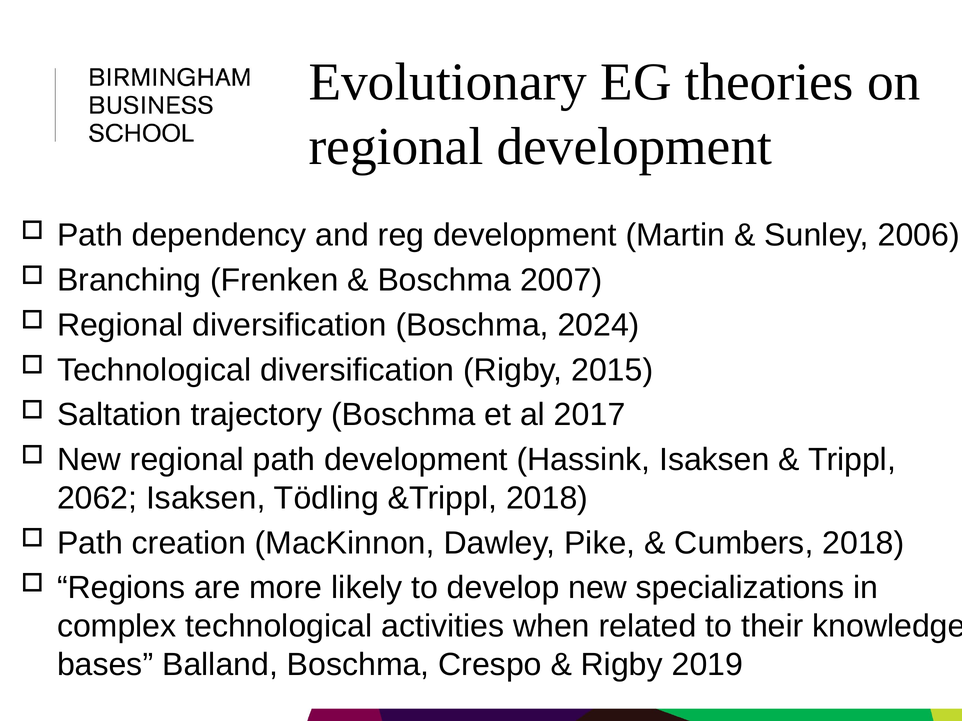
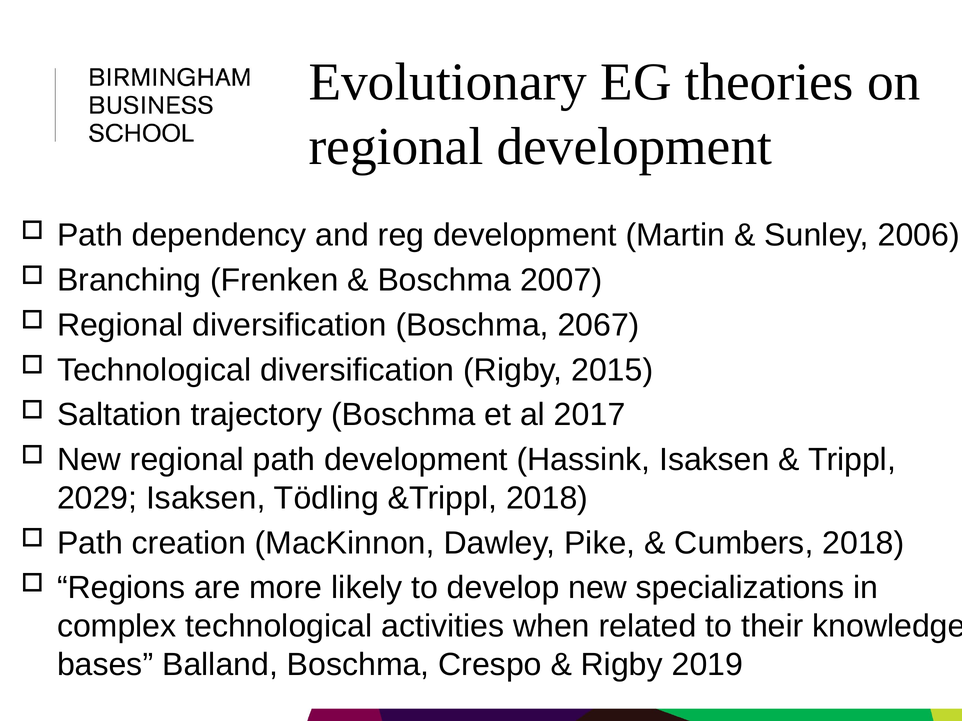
2024: 2024 -> 2067 (599, 325)
2062: 2062 -> 2029 (97, 498)
